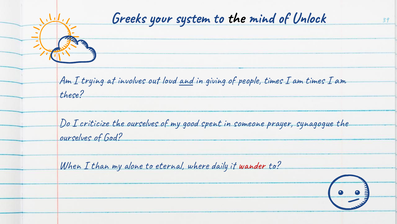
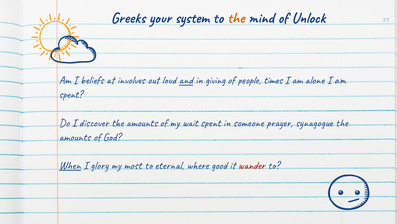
the colour: black -> orange (236, 18)
trying: trying -> beliefs (92, 80)
am times: times -> alone (315, 80)
these: these -> spent (71, 94)
criticize: criticize -> discover (94, 123)
ourselves: ourselves -> amounts (142, 123)
good: good -> wait (190, 123)
ourselves: ourselves -> amounts (75, 137)
When underline: none -> present (70, 165)
than: than -> glory (100, 165)
alone: alone -> most (133, 165)
daily: daily -> good (219, 165)
